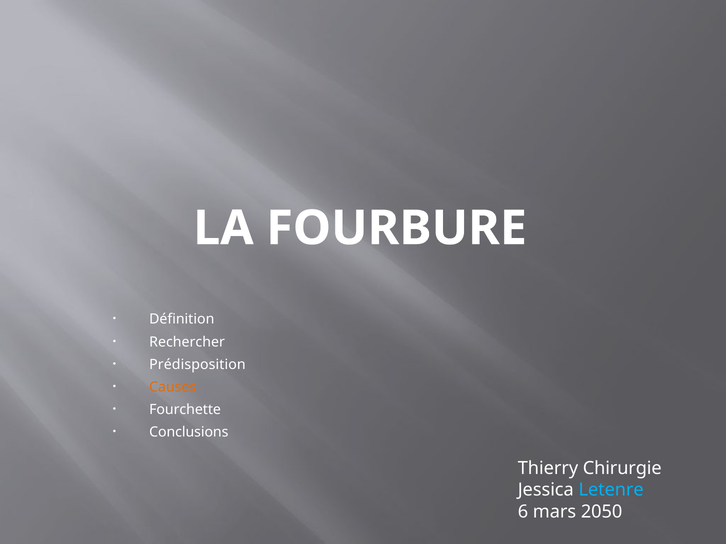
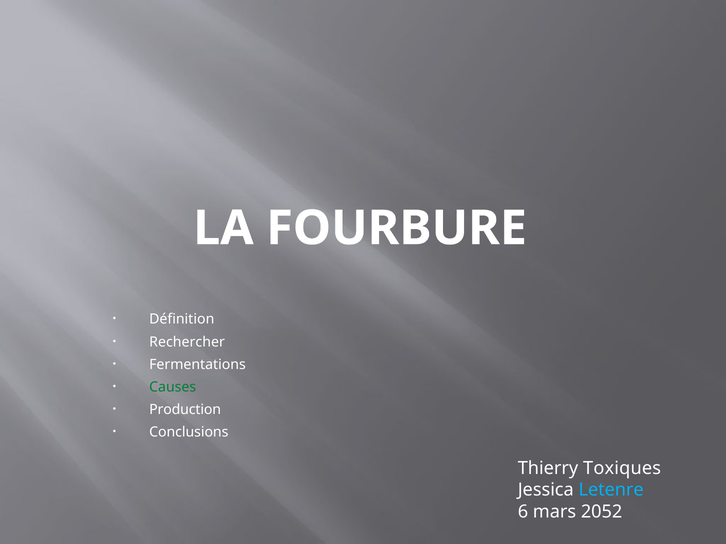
Prédisposition: Prédisposition -> Fermentations (197, 365)
Causes colour: orange -> green (173, 387)
Fourchette: Fourchette -> Production (185, 410)
Chirurgie: Chirurgie -> Toxiques (622, 469)
2050: 2050 -> 2052 (602, 512)
